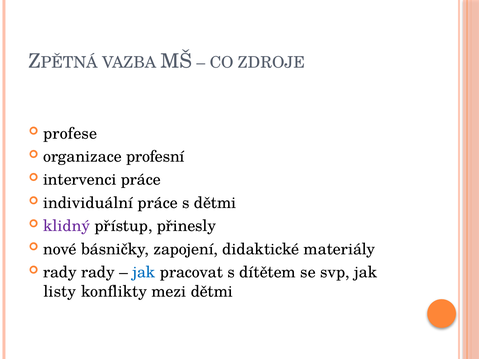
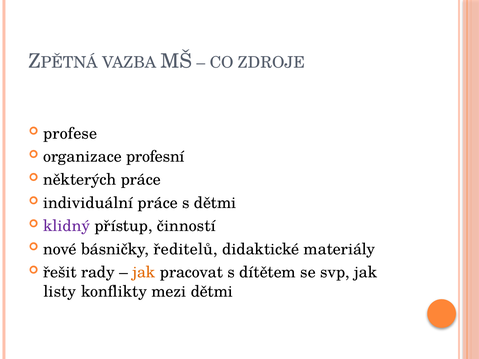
intervenci: intervenci -> některých (80, 180)
přinesly: přinesly -> činností (186, 226)
zapojení: zapojení -> ředitelů (186, 249)
rady: rady -> řešit (60, 272)
jak colour: blue -> orange (144, 272)
